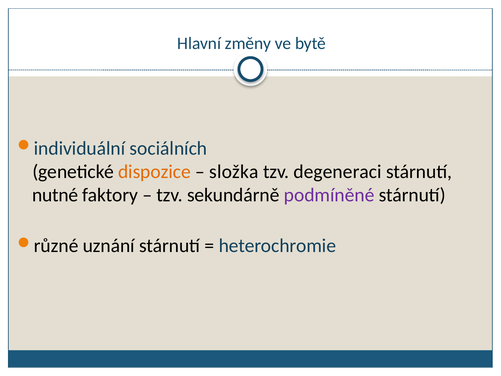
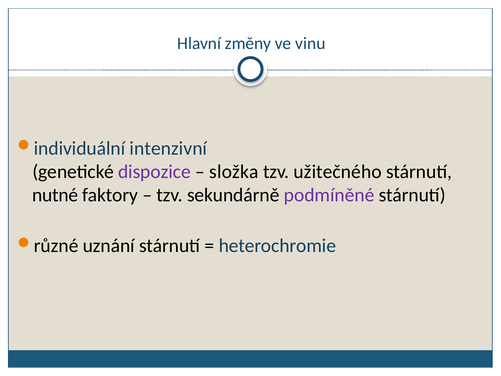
bytě: bytě -> vinu (310, 43)
sociálních: sociálních -> intenzivní (168, 148)
dispozice colour: orange -> purple (154, 172)
degeneraci: degeneraci -> užitečného (338, 172)
